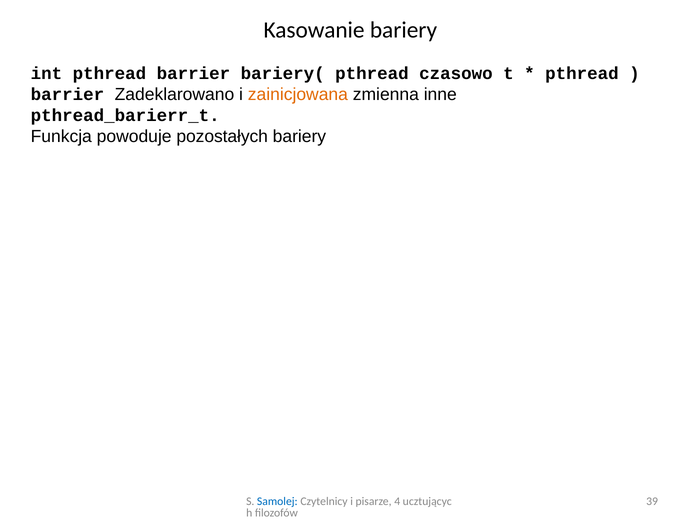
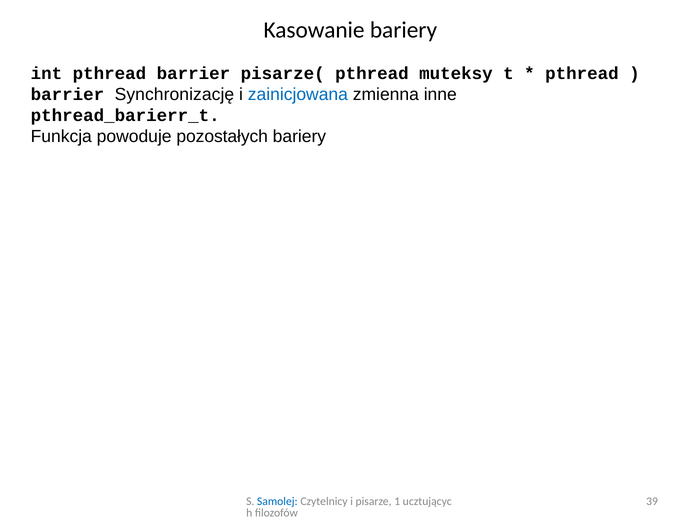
bariery(: bariery( -> pisarze( (283, 74)
czasowo: czasowo -> muteksy (456, 74)
Zadeklarowano: Zadeklarowano -> Synchronizację (174, 95)
zainicjowana colour: orange -> blue (298, 95)
4: 4 -> 1 (397, 501)
